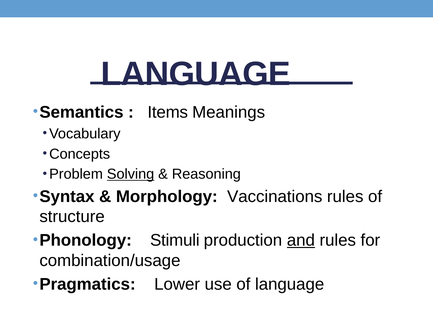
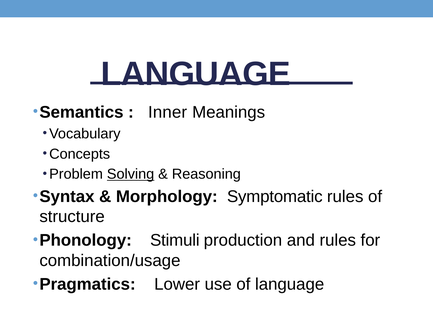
Items: Items -> Inner (168, 112)
Vaccinations: Vaccinations -> Symptomatic (275, 196)
and underline: present -> none (301, 240)
